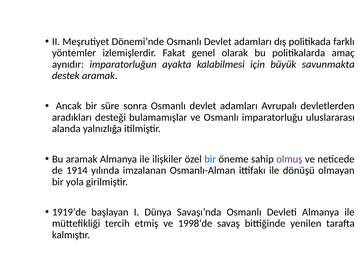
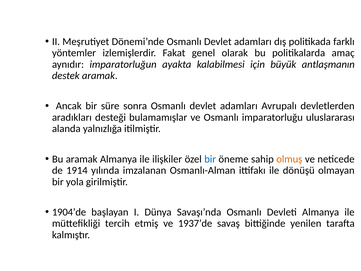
savunmakta: savunmakta -> antlaşmanın (328, 64)
olmuş colour: purple -> orange (289, 159)
1919’de: 1919’de -> 1904’de (69, 212)
1998’de: 1998’de -> 1937’de (195, 223)
